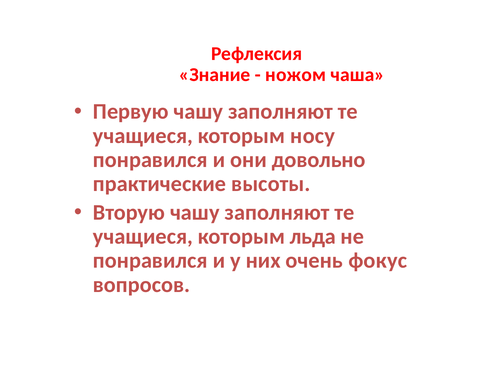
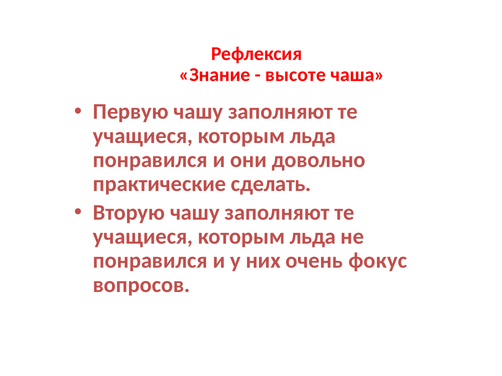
ножом: ножом -> высоте (296, 75)
носу: носу -> льда (313, 136)
высоты: высоты -> сделать (271, 184)
